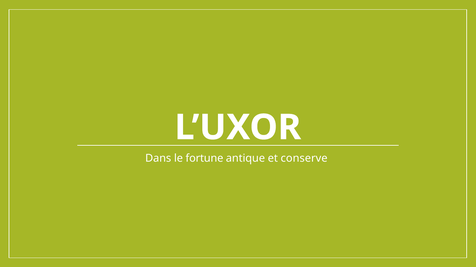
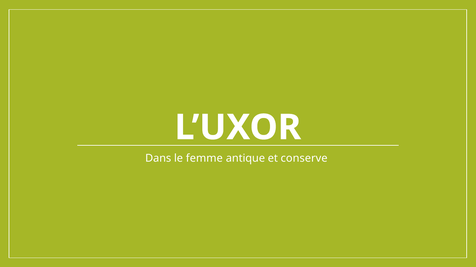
fortune: fortune -> femme (204, 159)
